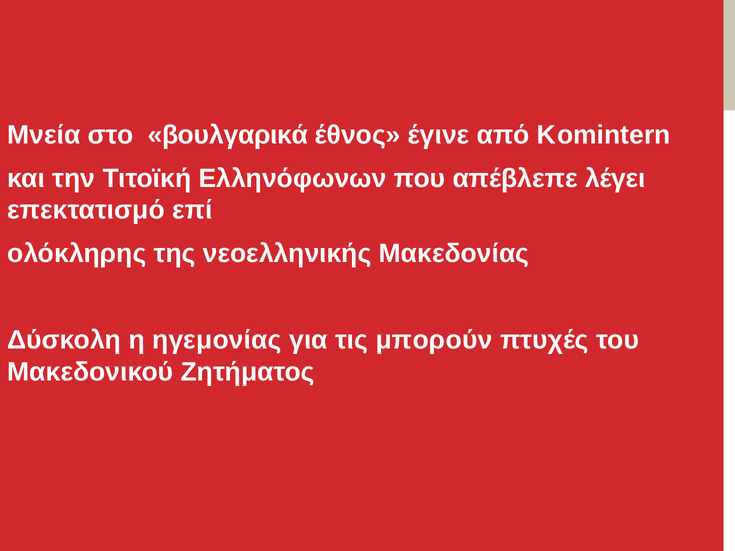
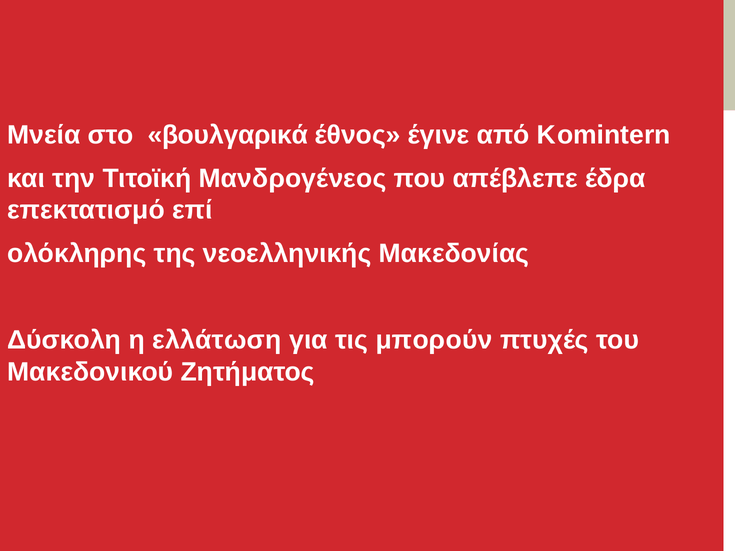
Ελληνόφωνων: Ελληνόφωνων -> Μανδρογένεος (293, 178)
λέγει: λέγει -> έδρα (615, 178)
ηγεμονίας: ηγεμονίας -> ελλάτωση (217, 340)
